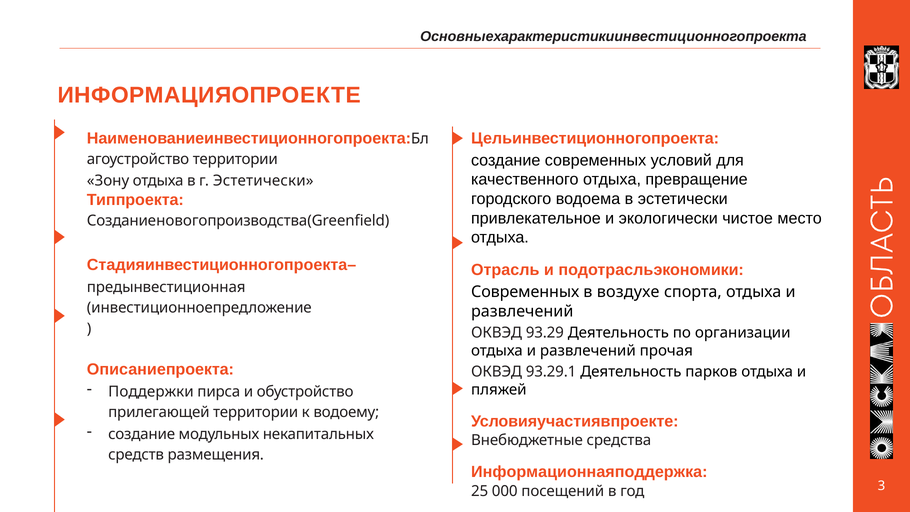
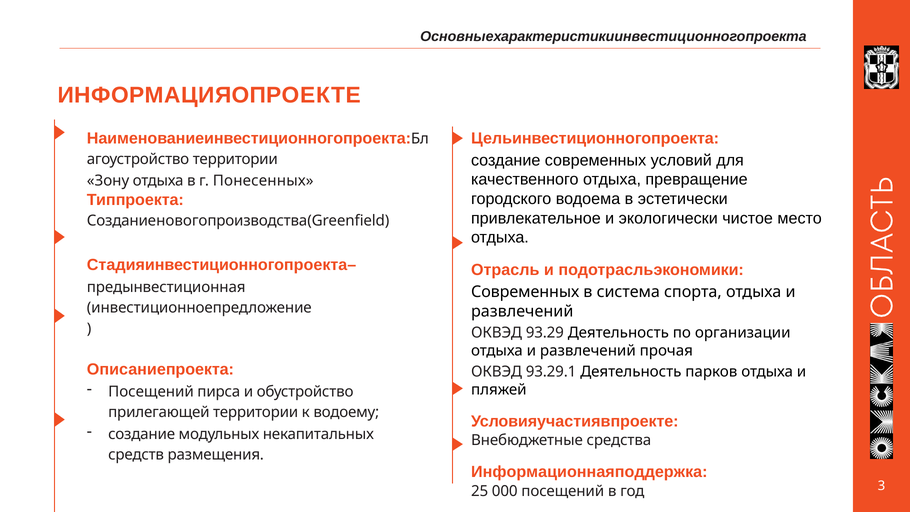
г Эстетически: Эстетически -> Понесенных (263, 181)
воздухе: воздухе -> система (628, 292)
Поддержки: Поддержки -> Посещений (151, 391)
